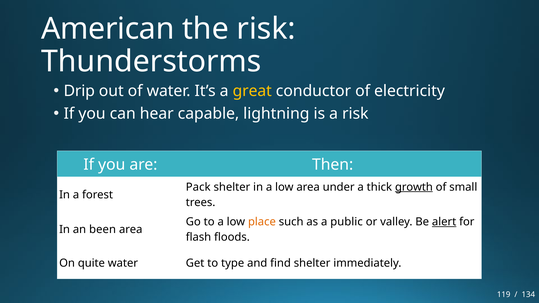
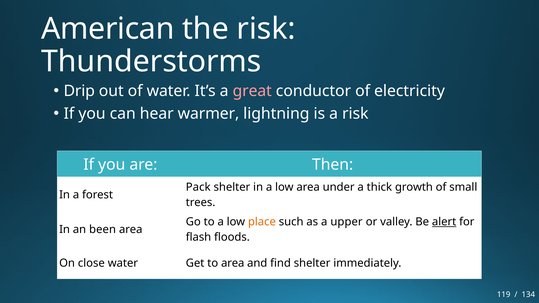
great colour: yellow -> pink (252, 91)
capable: capable -> warmer (208, 114)
growth underline: present -> none (414, 187)
public: public -> upper (347, 222)
quite: quite -> close (91, 263)
to type: type -> area (233, 263)
